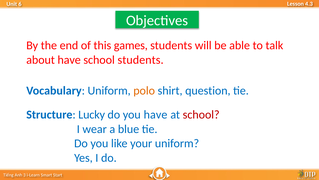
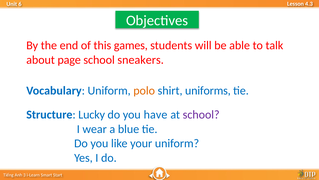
about have: have -> page (69, 60)
school students: students -> sneakers (141, 60)
question: question -> uniforms (208, 90)
school colour: red -> purple (201, 114)
